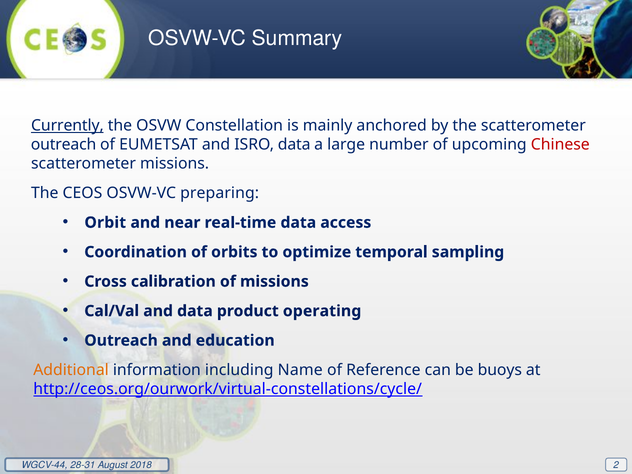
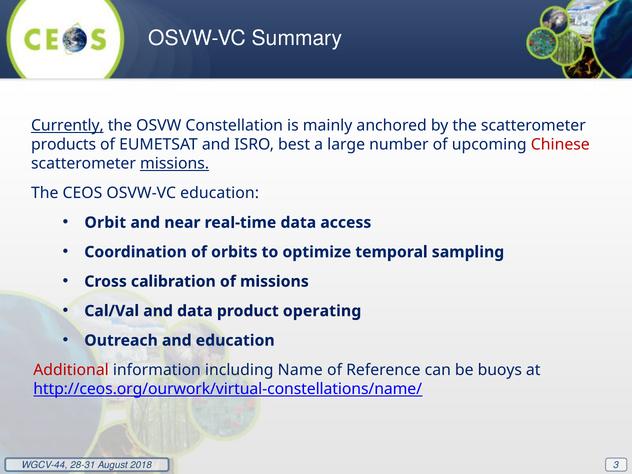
outreach: outreach -> products (64, 145)
ISRO data: data -> best (294, 145)
missions underline: none -> present (175, 164)
OSVW-VC preparing: preparing -> education (220, 193)
Additional colour: orange -> red (71, 370)
http://ceos.org/ourwork/virtual-constellations/cycle/: http://ceos.org/ourwork/virtual-constellations/cycle/ -> http://ceos.org/ourwork/virtual-constellations/name/ (228, 389)
2: 2 -> 3 (616, 465)
